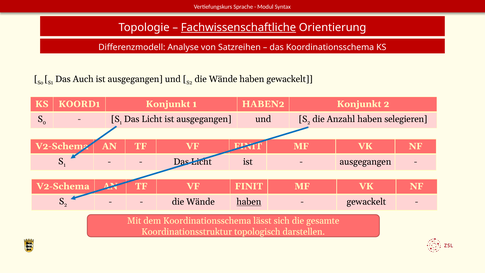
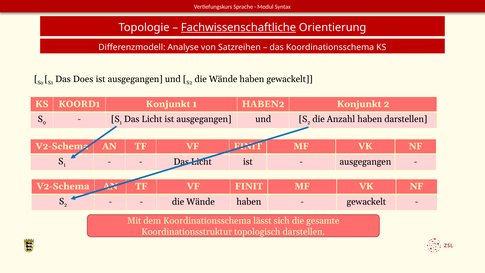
Auch: Auch -> Does (83, 79)
haben selegieren: selegieren -> darstellen (406, 119)
haben underline: present -> none (249, 202)
